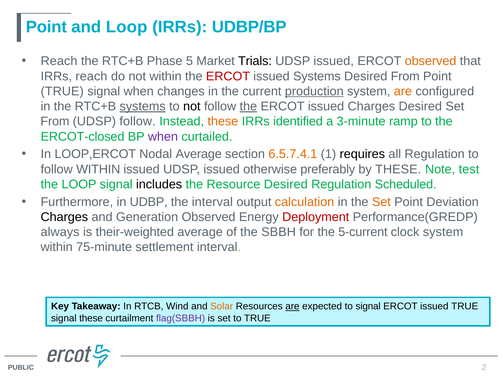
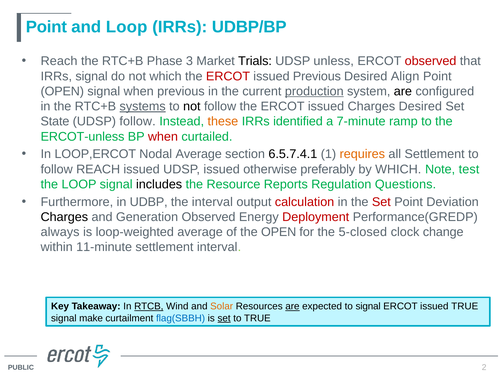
5: 5 -> 3 (189, 61)
issued: issued -> unless (334, 61)
observed colour: orange -> red (431, 61)
IRRs reach: reach -> signal (92, 76)
not within: within -> which (166, 76)
issued Systems: Systems -> Previous (317, 76)
Desired From: From -> Align (405, 76)
TRUE: TRUE -> OPEN (62, 91)
when changes: changes -> previous (181, 91)
are colour: orange -> black (403, 91)
the underline: present -> none (248, 106)
From: From -> State (55, 122)
3-minute: 3-minute -> 7-minute (361, 122)
ERCOT-closed: ERCOT-closed -> ERCOT-unless (83, 137)
when colour: purple -> red (163, 137)
6.5.7.4.1 colour: orange -> black (293, 154)
requires colour: black -> orange (362, 154)
all Regulation: Regulation -> Settlement (435, 154)
follow WITHIN: WITHIN -> REACH (98, 169)
by THESE: THESE -> WHICH (398, 169)
Resource Desired: Desired -> Reports (286, 184)
Scheduled: Scheduled -> Questions (406, 184)
calculation colour: orange -> red (305, 202)
Set colour: orange -> red (381, 202)
their-weighted: their-weighted -> loop-weighted (135, 232)
the SBBH: SBBH -> OPEN (279, 232)
5-current: 5-current -> 5-closed (363, 232)
clock system: system -> change (443, 232)
75-minute: 75-minute -> 11-minute (104, 247)
RTCB underline: none -> present (149, 307)
signal these: these -> make (91, 318)
flag(SBBH colour: purple -> blue (181, 318)
set underline: none -> present (224, 318)
